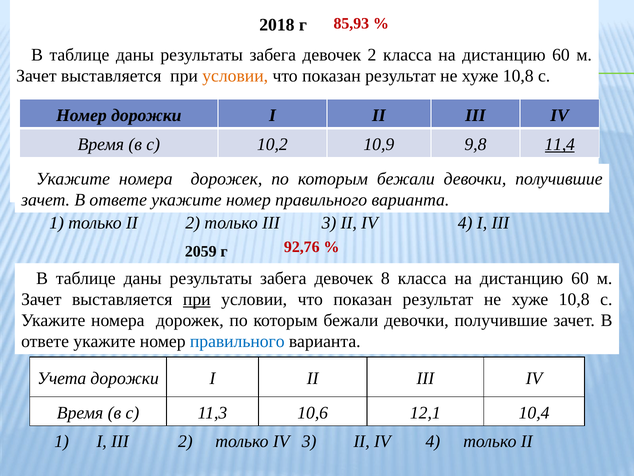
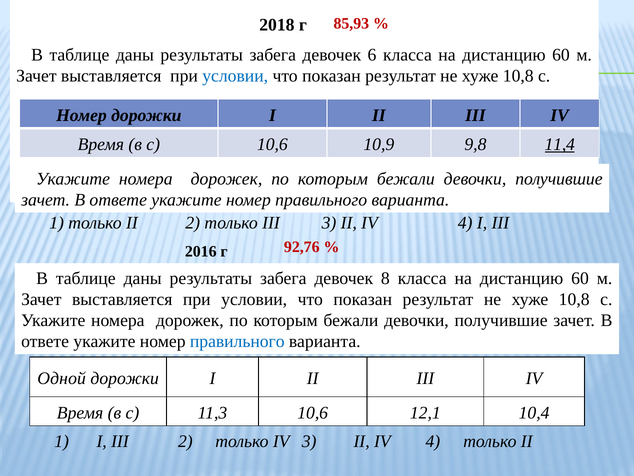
девочек 2: 2 -> 6 (372, 55)
условии colour: orange -> blue (235, 76)
с 10,2: 10,2 -> 10,6 (272, 144)
2059: 2059 -> 2016 (201, 251)
при underline: present -> none (197, 299)
Учета: Учета -> Одной (62, 378)
